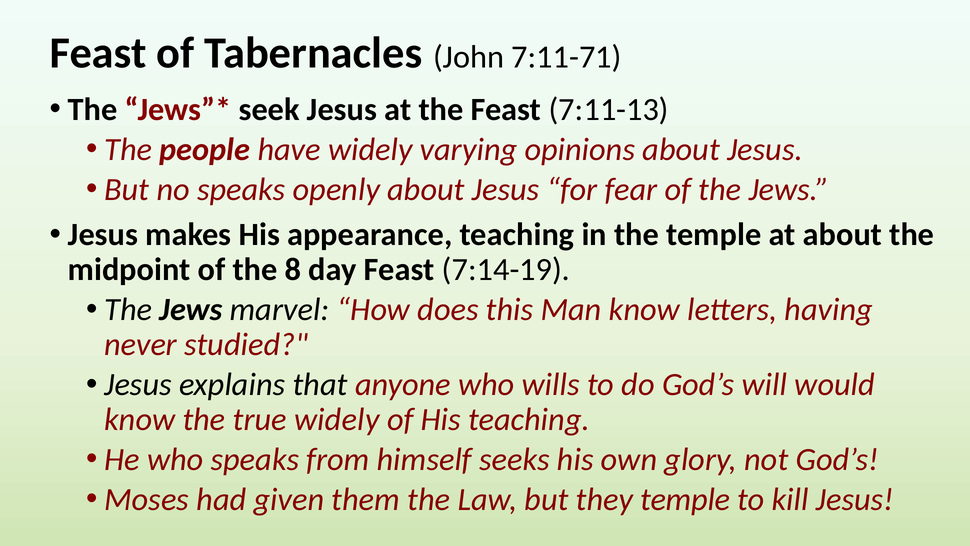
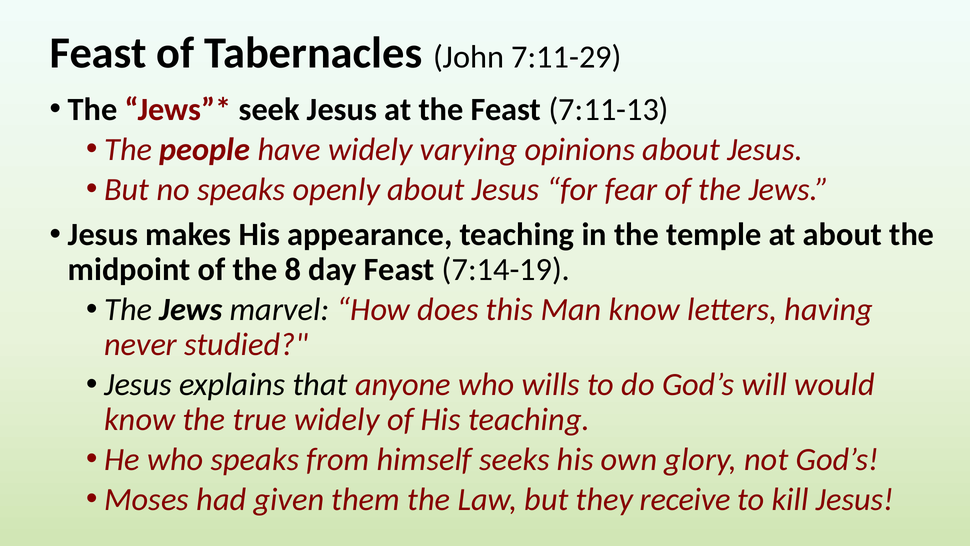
7:11-71: 7:11-71 -> 7:11-29 (566, 57)
they temple: temple -> receive (685, 499)
